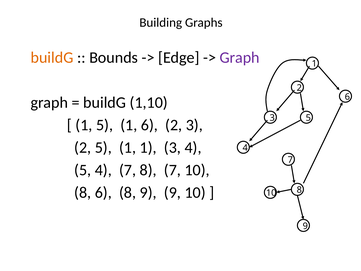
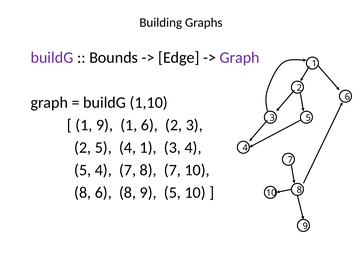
buildG colour: orange -> purple (52, 58)
1 5: 5 -> 9 (105, 125)
2 5 1: 1 -> 4 (128, 147)
9 9: 9 -> 5 (172, 192)
